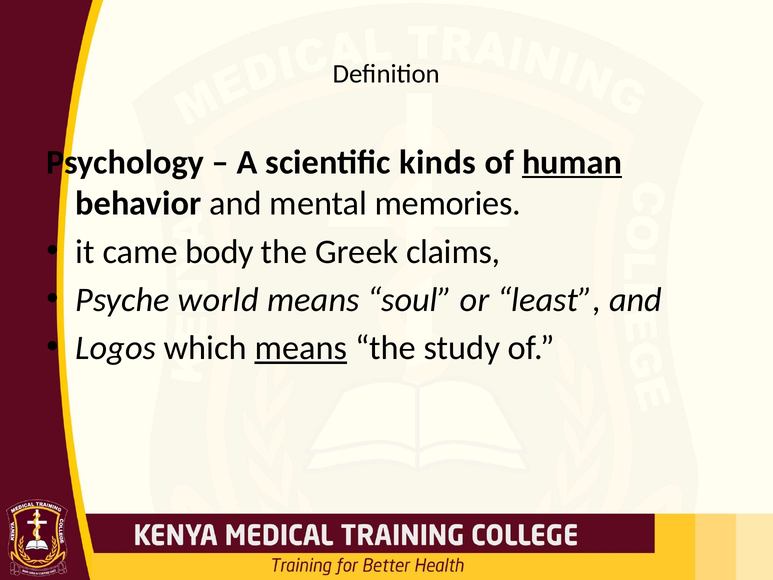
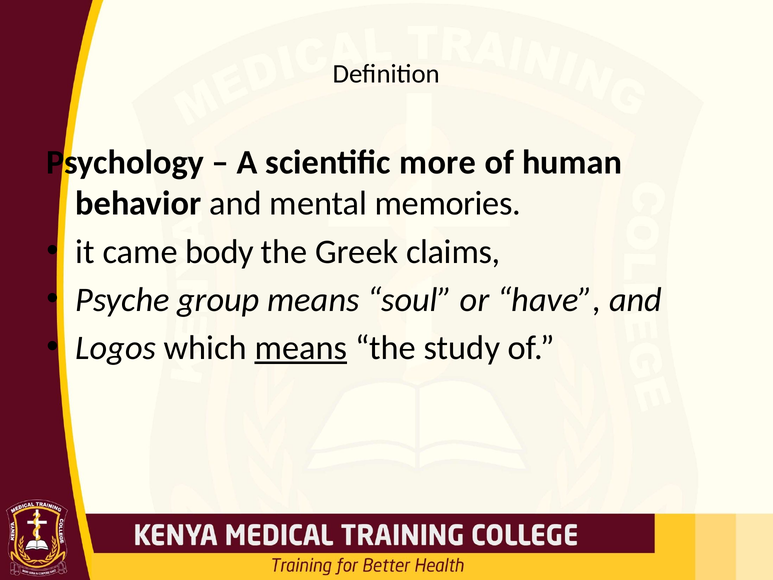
kinds: kinds -> more (438, 162)
human underline: present -> none (572, 162)
world: world -> group (218, 300)
least: least -> have (549, 300)
